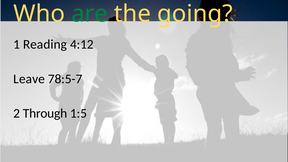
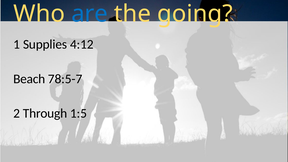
are colour: green -> blue (90, 14)
Reading: Reading -> Supplies (45, 44)
Leave: Leave -> Beach (29, 79)
